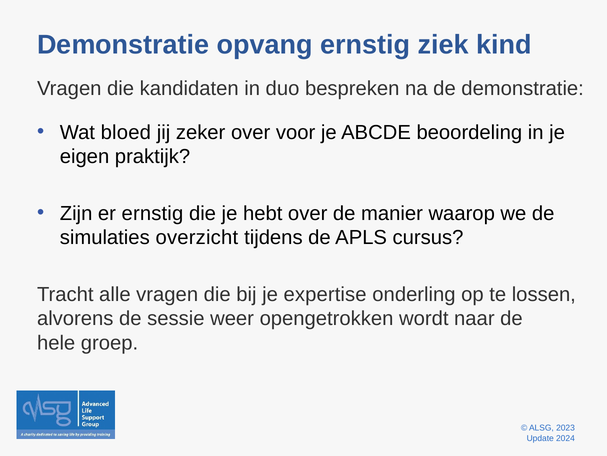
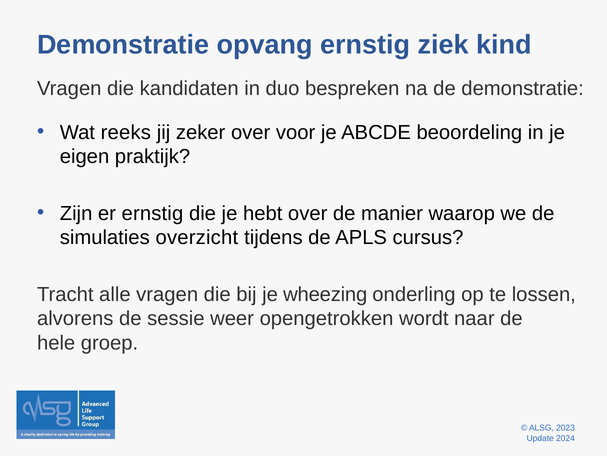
bloed: bloed -> reeks (126, 132)
expertise: expertise -> wheezing (325, 294)
